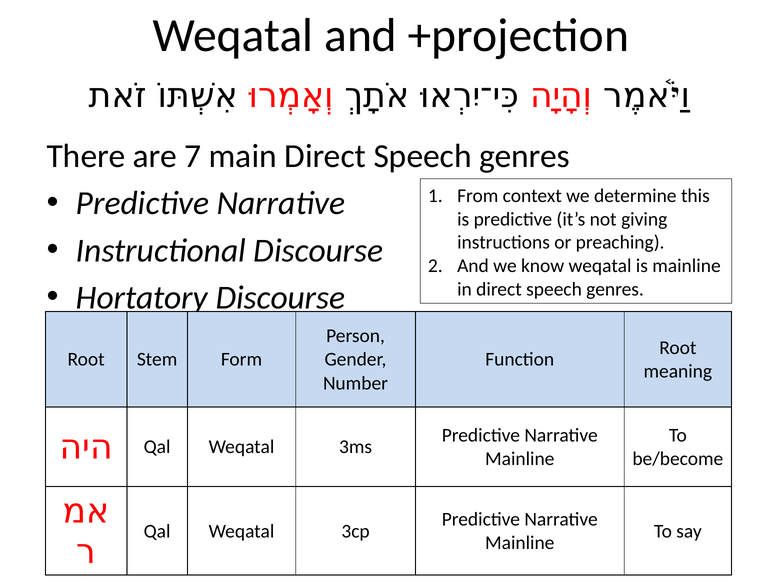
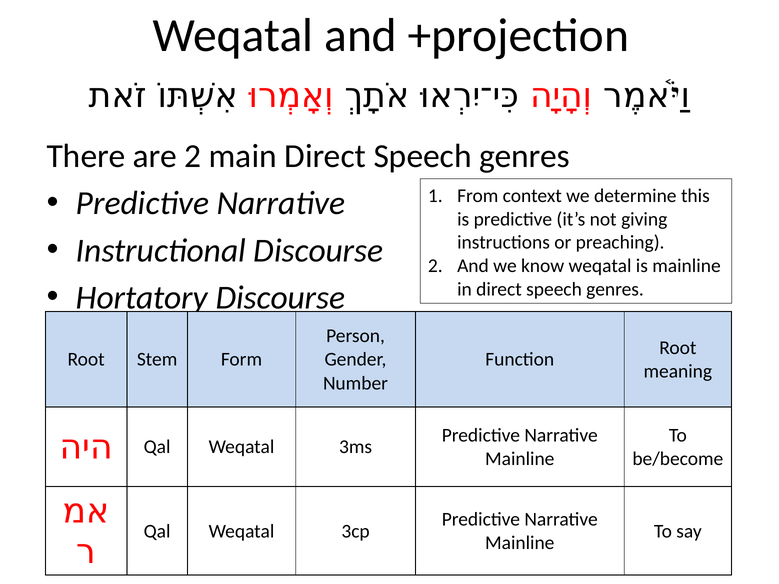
are 7: 7 -> 2 (193, 156)
